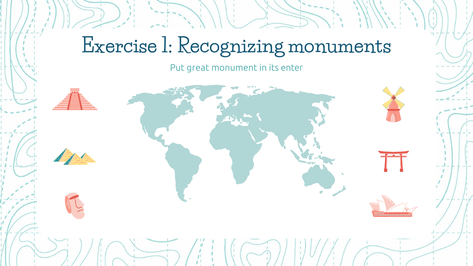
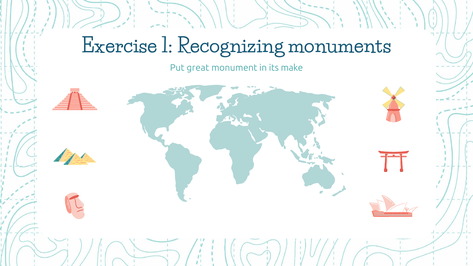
enter: enter -> make (292, 68)
